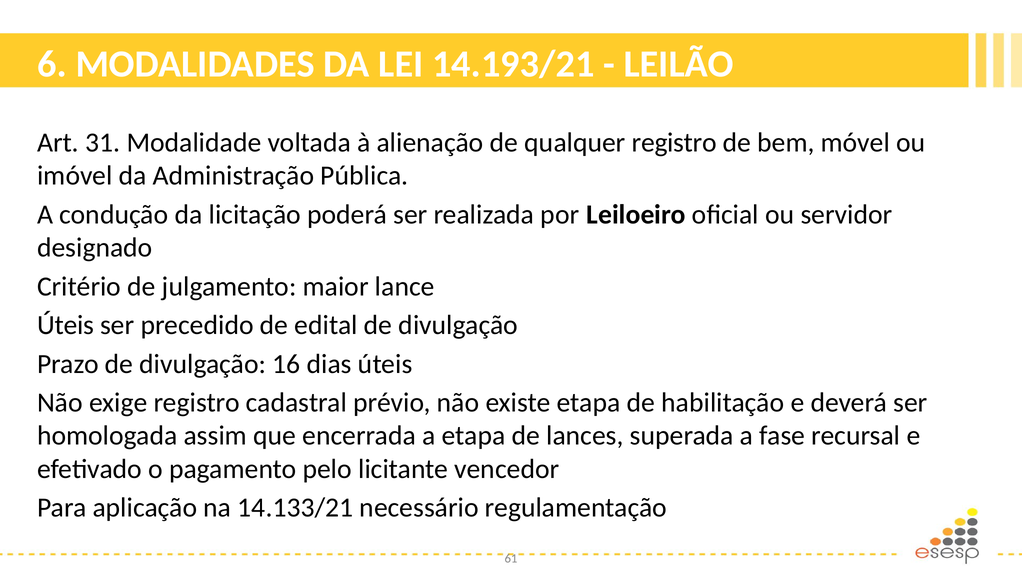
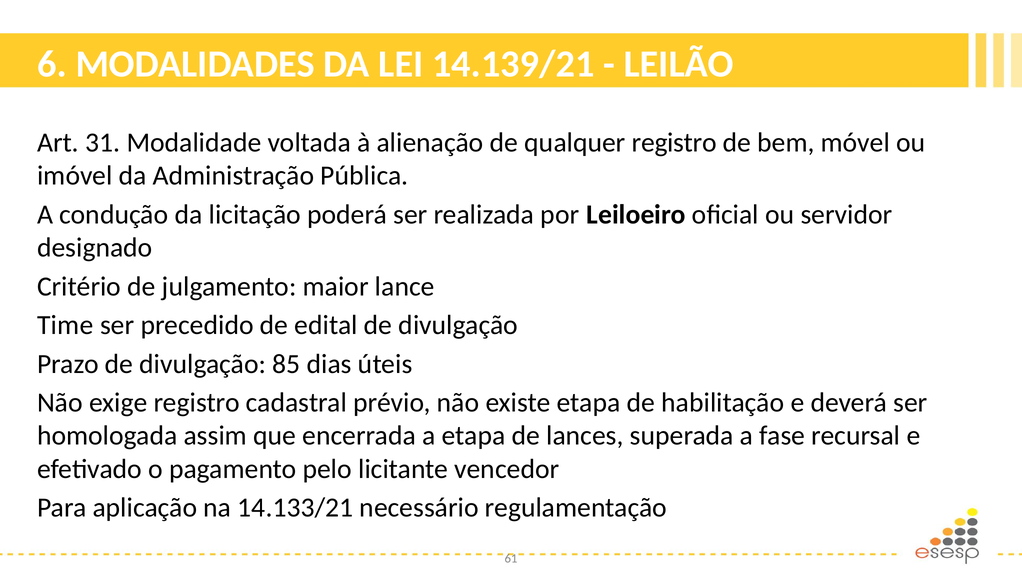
14.193/21: 14.193/21 -> 14.139/21 (513, 64)
Úteis: Úteis -> Time (65, 325)
16: 16 -> 85 (286, 364)
